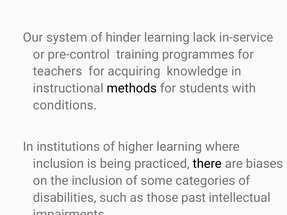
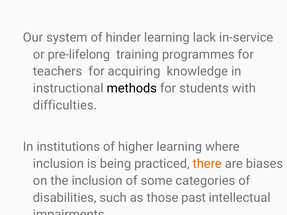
pre-control: pre-control -> pre-lifelong (79, 54)
conditions: conditions -> difficulties (65, 105)
there colour: black -> orange (207, 164)
